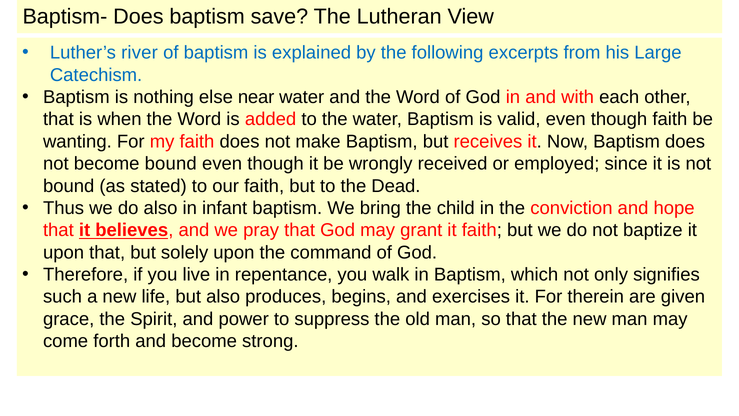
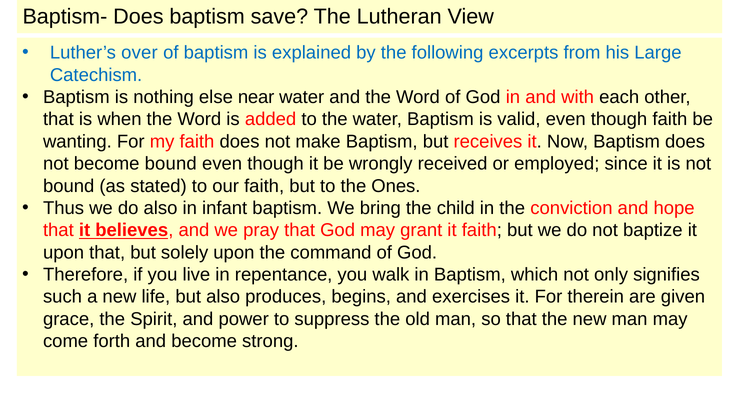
river: river -> over (139, 53)
Dead: Dead -> Ones (396, 186)
